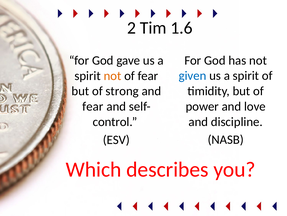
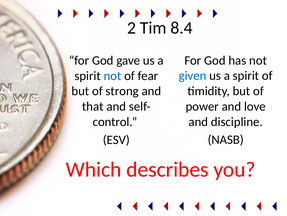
1.6: 1.6 -> 8.4 (182, 28)
not colour: orange -> blue (113, 76)
fear: fear -> that (93, 106)
